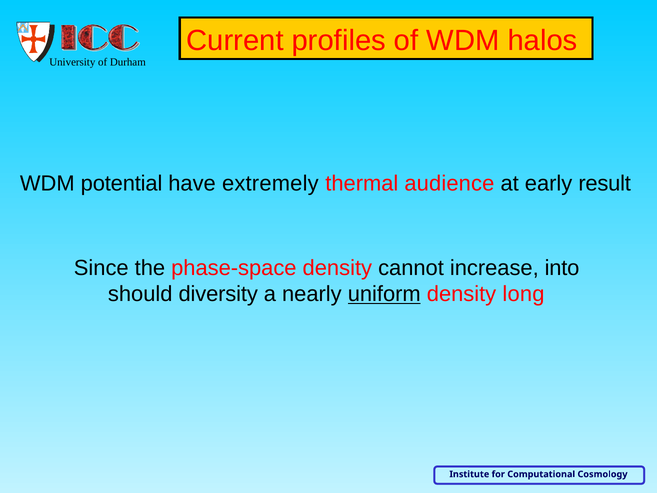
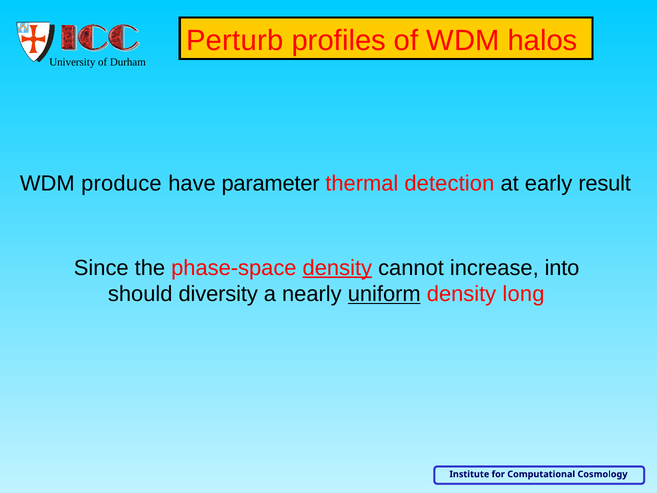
Current: Current -> Perturb (235, 40)
potential: potential -> produce (121, 183)
extremely: extremely -> parameter (271, 183)
audience: audience -> detection (449, 183)
density underline: none -> present (337, 268)
